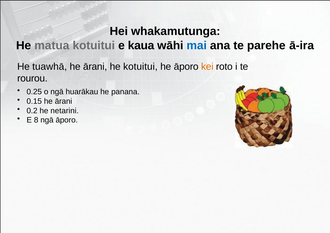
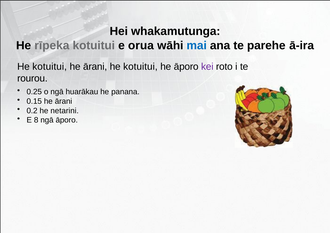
matua: matua -> rīpeka (52, 45)
kaua: kaua -> orua (141, 45)
tuawhā: tuawhā -> kotuitui (50, 67)
kei colour: orange -> purple (207, 67)
